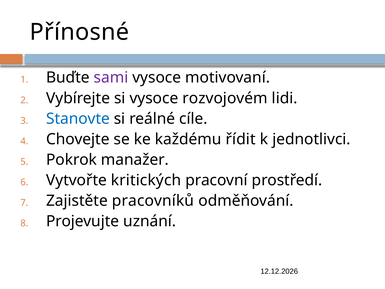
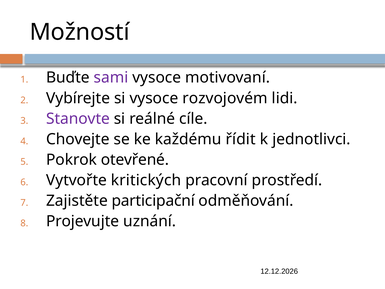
Přínosné: Přínosné -> Možností (80, 32)
Stanovte colour: blue -> purple (78, 119)
manažer: manažer -> otevřené (135, 160)
pracovníků: pracovníků -> participační (153, 201)
